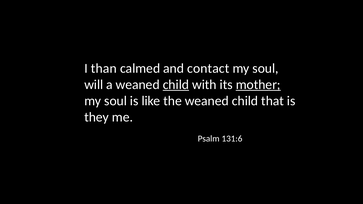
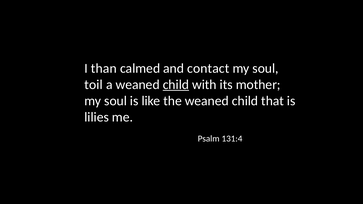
will: will -> toil (94, 85)
mother underline: present -> none (258, 85)
they: they -> lilies (97, 117)
131:6: 131:6 -> 131:4 (232, 139)
